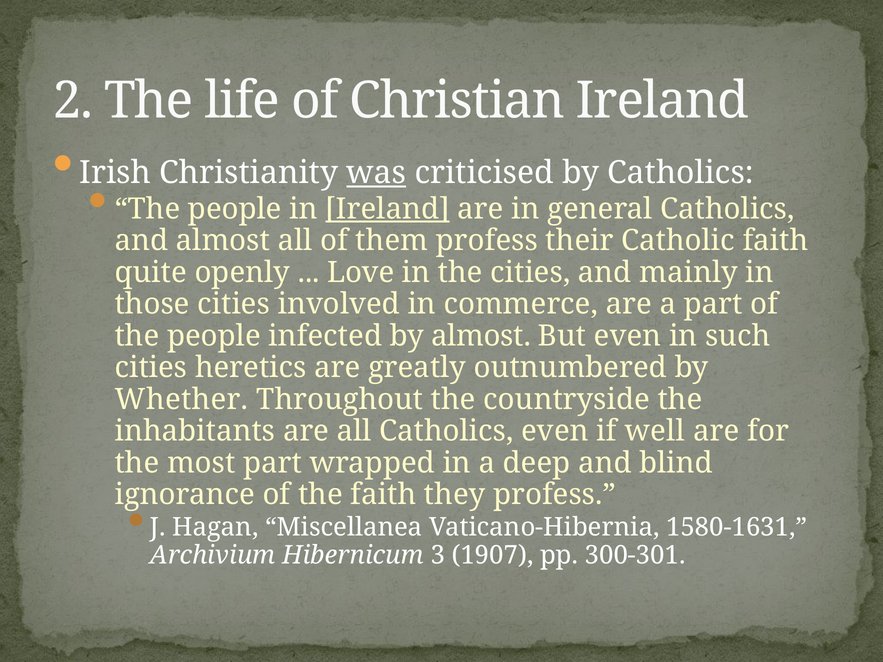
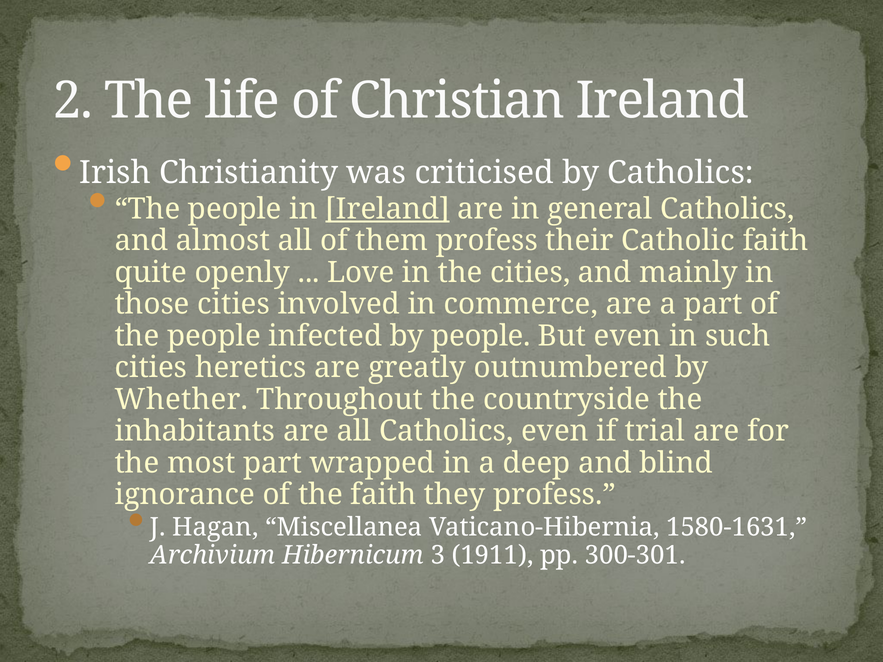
was underline: present -> none (376, 173)
by almost: almost -> people (481, 336)
well: well -> trial (655, 431)
1907: 1907 -> 1911 (493, 555)
